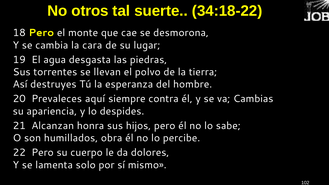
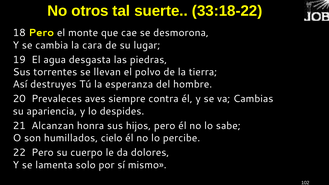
34:18-22: 34:18-22 -> 33:18-22 (227, 11)
aquí: aquí -> aves (95, 99)
obra: obra -> cielo (112, 138)
